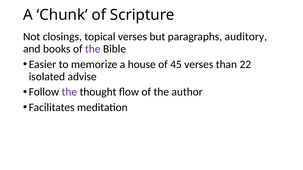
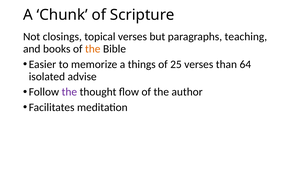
auditory: auditory -> teaching (246, 37)
the colour: purple -> orange (93, 49)
house: house -> things (142, 64)
45: 45 -> 25 (176, 64)
22: 22 -> 64 (245, 64)
